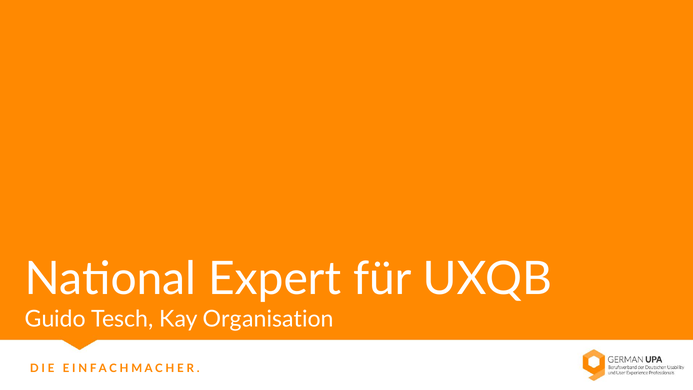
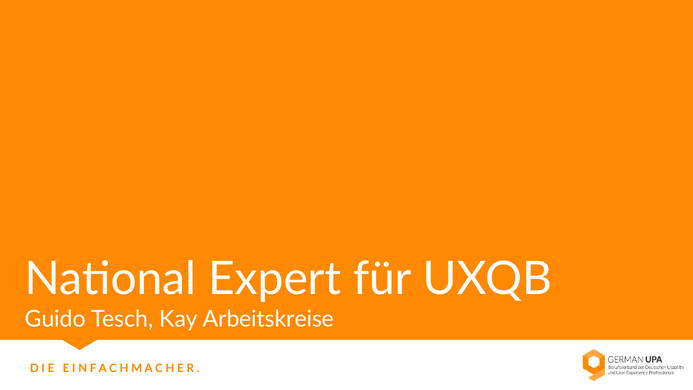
Organisation: Organisation -> Arbeitskreise (269, 319)
